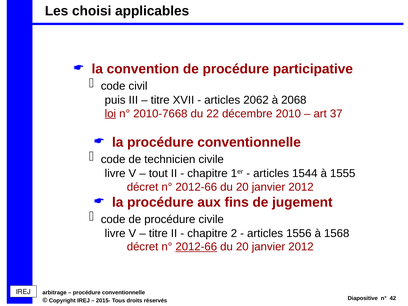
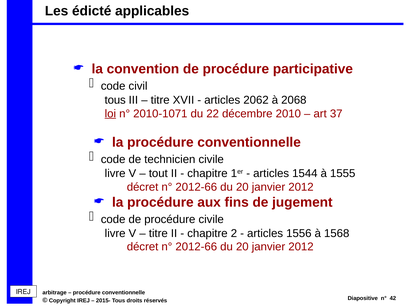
choisi: choisi -> édicté (92, 11)
puis: puis -> tous (115, 100)
2010-7668: 2010-7668 -> 2010-1071 (160, 114)
2012-66 underline: present -> none (196, 247)
